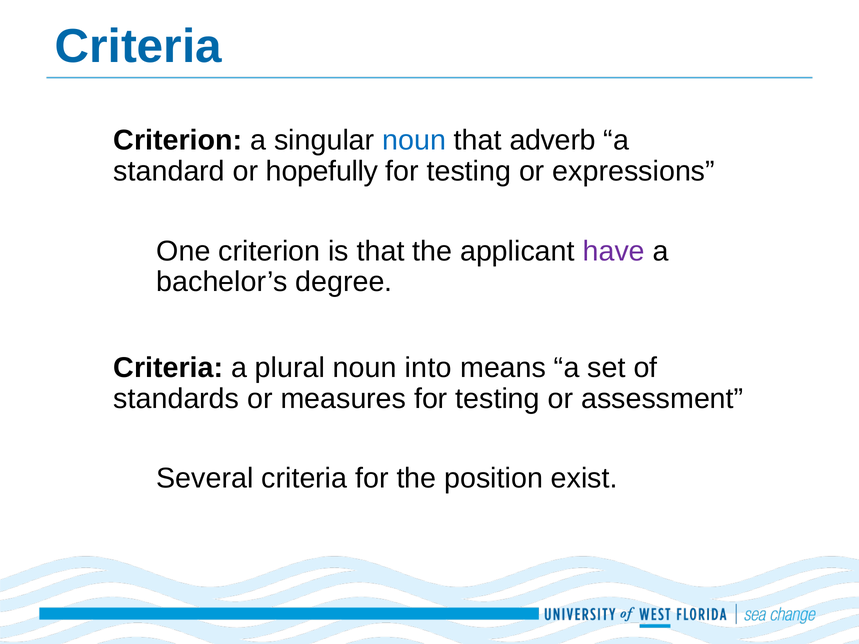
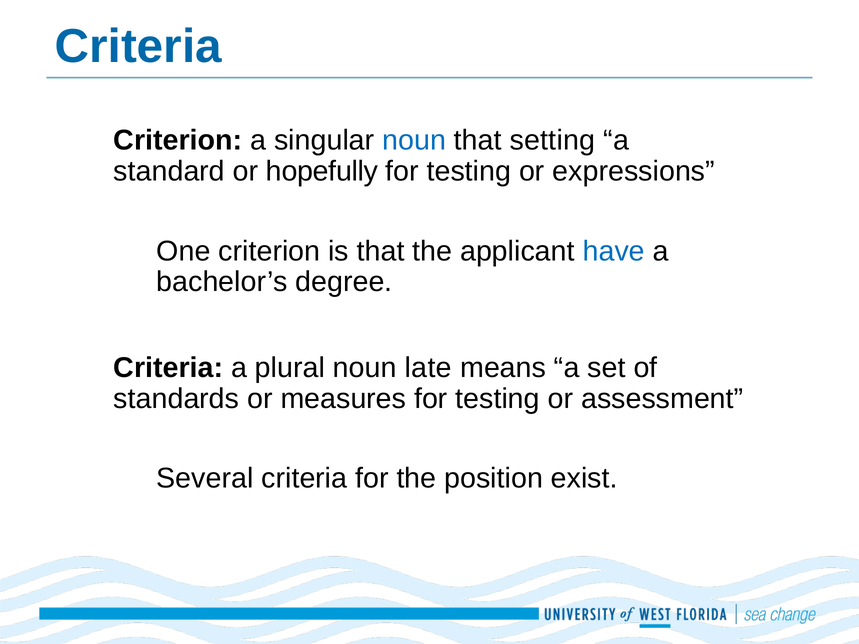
adverb: adverb -> setting (552, 141)
have colour: purple -> blue (614, 251)
into: into -> late (428, 368)
